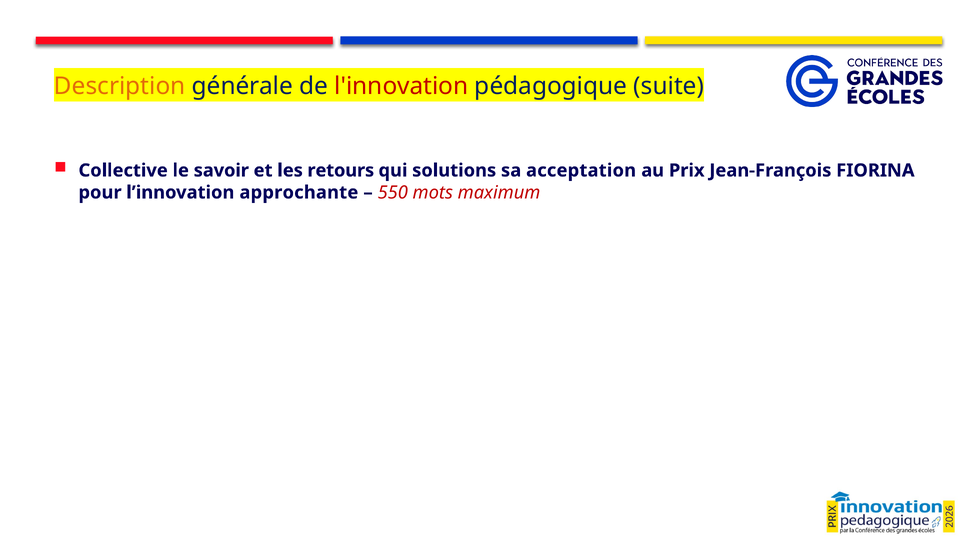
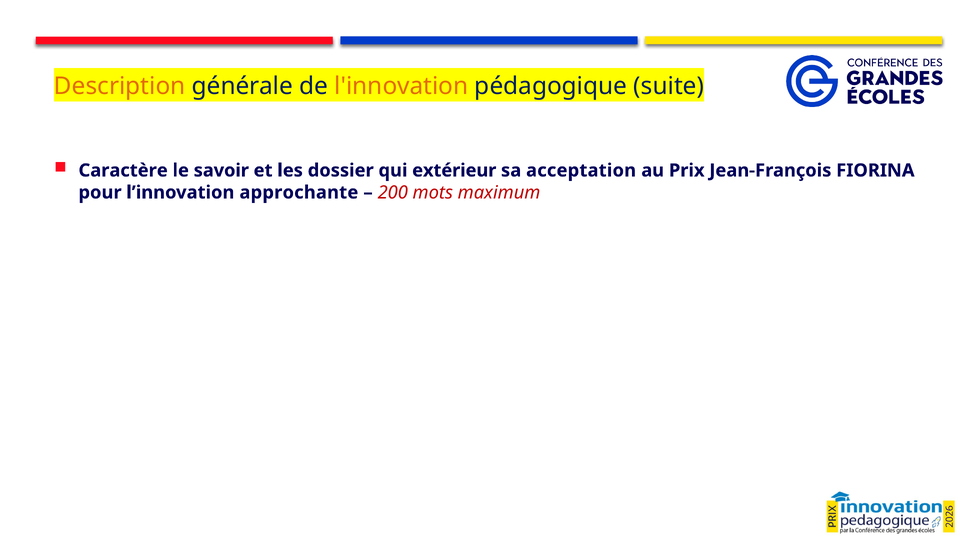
l'innovation colour: red -> orange (401, 86)
Collective: Collective -> Caractère (123, 171)
retours: retours -> dossier (341, 171)
solutions: solutions -> extérieur (454, 171)
550: 550 -> 200 (393, 193)
